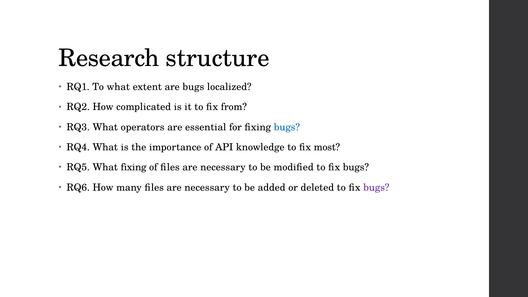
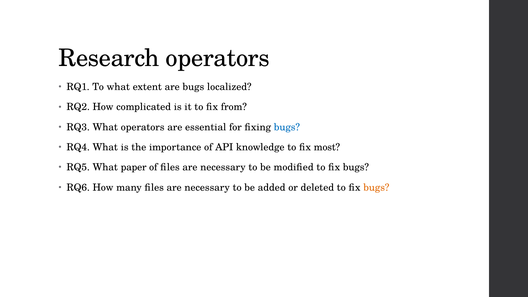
Research structure: structure -> operators (218, 58)
What fixing: fixing -> paper (134, 167)
bugs colour: purple -> orange (376, 187)
